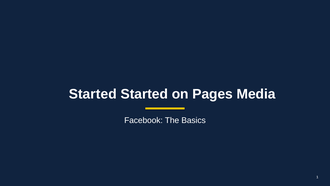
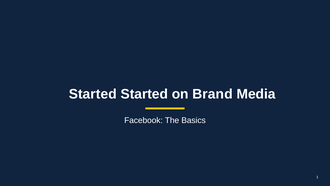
Pages: Pages -> Brand (213, 94)
